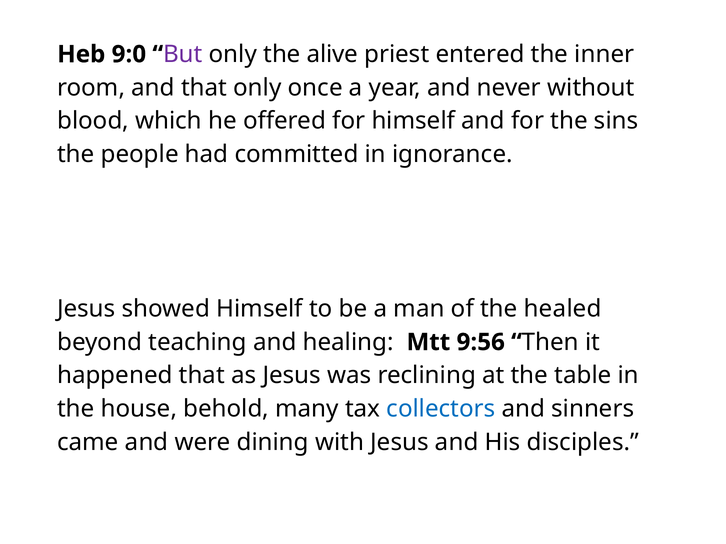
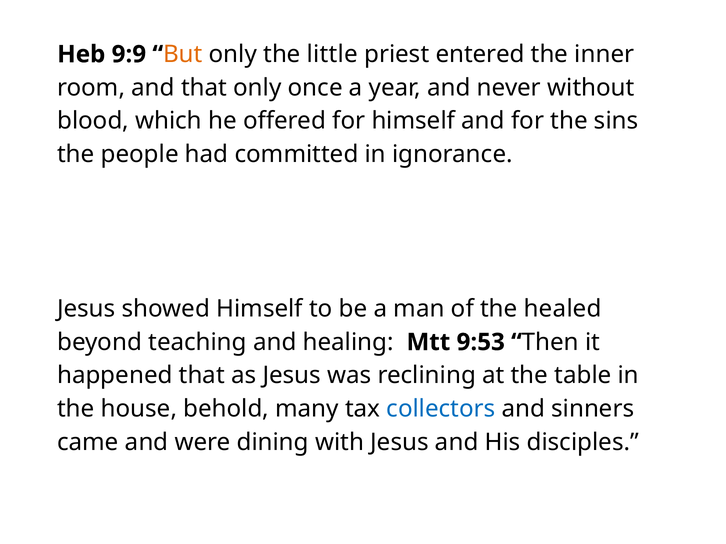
9:0: 9:0 -> 9:9 (129, 54)
But colour: purple -> orange (183, 54)
alive: alive -> little (332, 54)
9:56: 9:56 -> 9:53 (481, 342)
